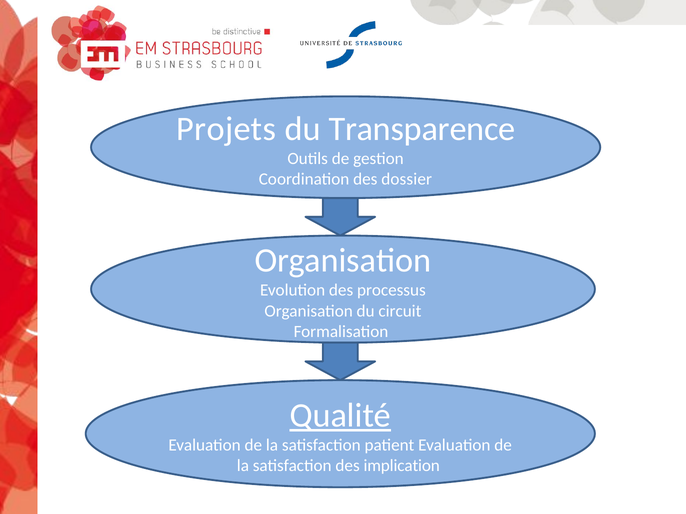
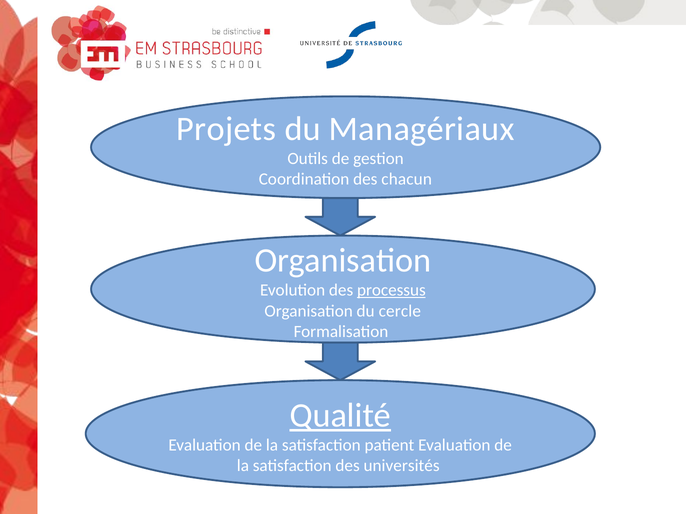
Transparence: Transparence -> Managériaux (422, 129)
dossier: dossier -> chacun (407, 179)
processus underline: none -> present (391, 291)
circuit: circuit -> cercle (400, 311)
implication: implication -> universités (402, 466)
